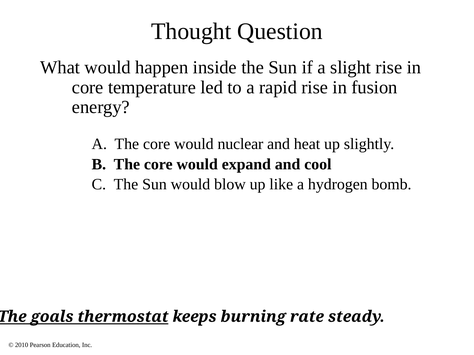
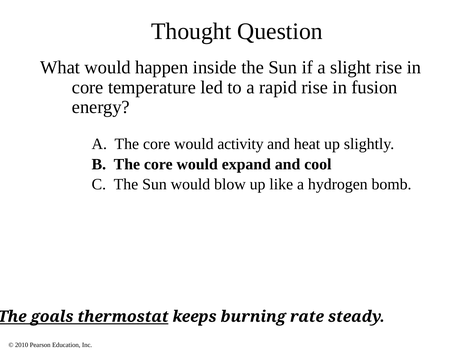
nuclear: nuclear -> activity (240, 144)
